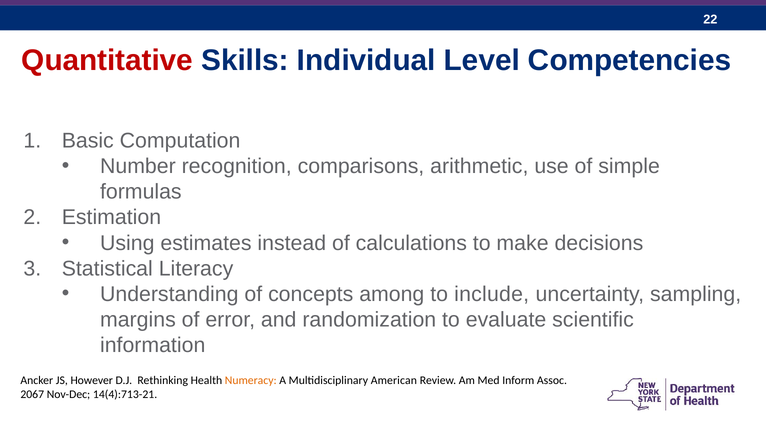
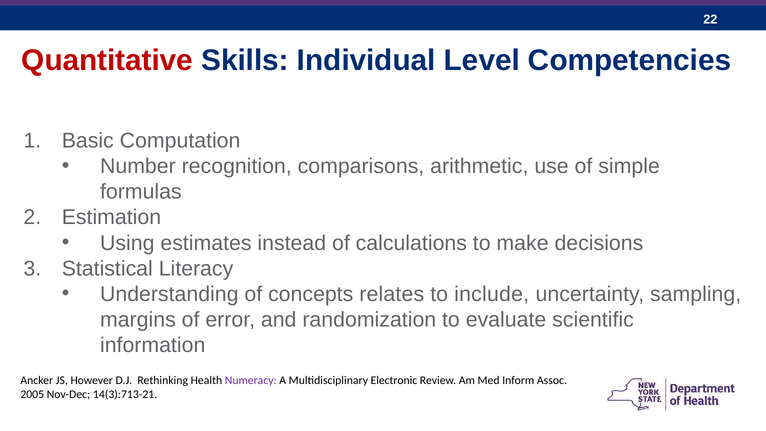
among: among -> relates (392, 294)
Numeracy colour: orange -> purple (251, 380)
American: American -> Electronic (394, 380)
2067: 2067 -> 2005 (32, 394)
14(4):713-21: 14(4):713-21 -> 14(3):713-21 (125, 394)
